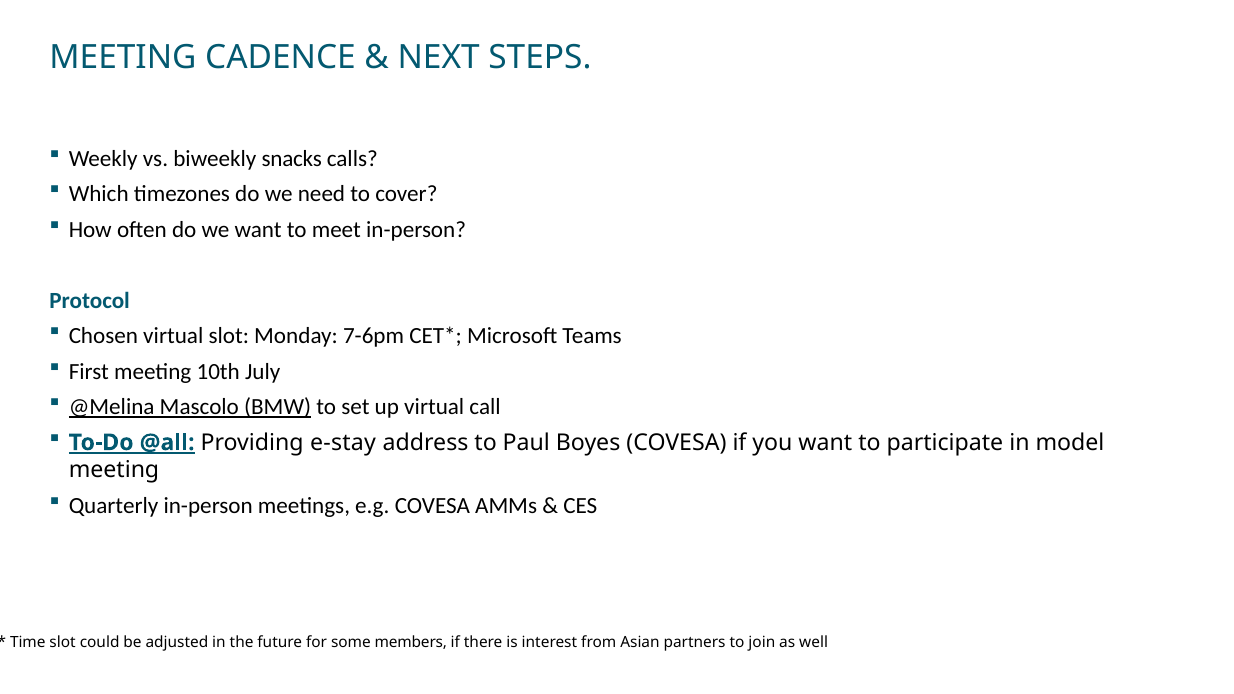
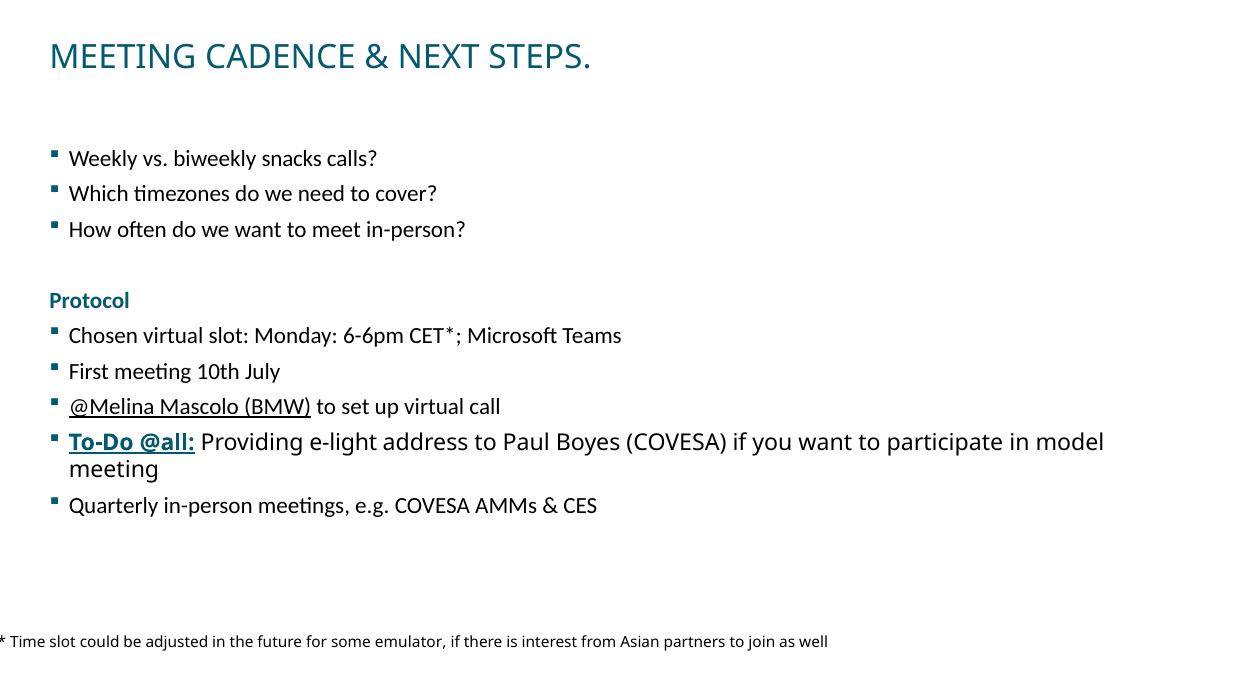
7-6pm: 7-6pm -> 6-6pm (374, 336)
e-stay: e-stay -> e-light (343, 443)
members: members -> emulator (411, 643)
